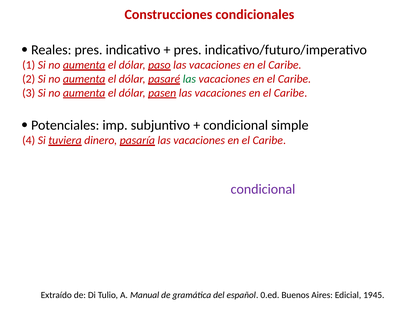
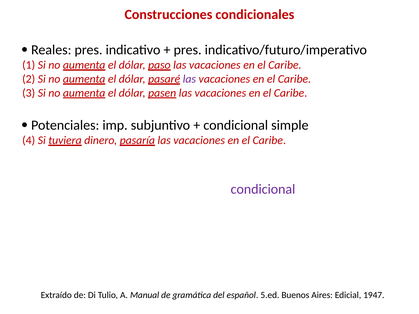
las colour: green -> purple (189, 79)
0.ed: 0.ed -> 5.ed (270, 295)
1945: 1945 -> 1947 (374, 295)
